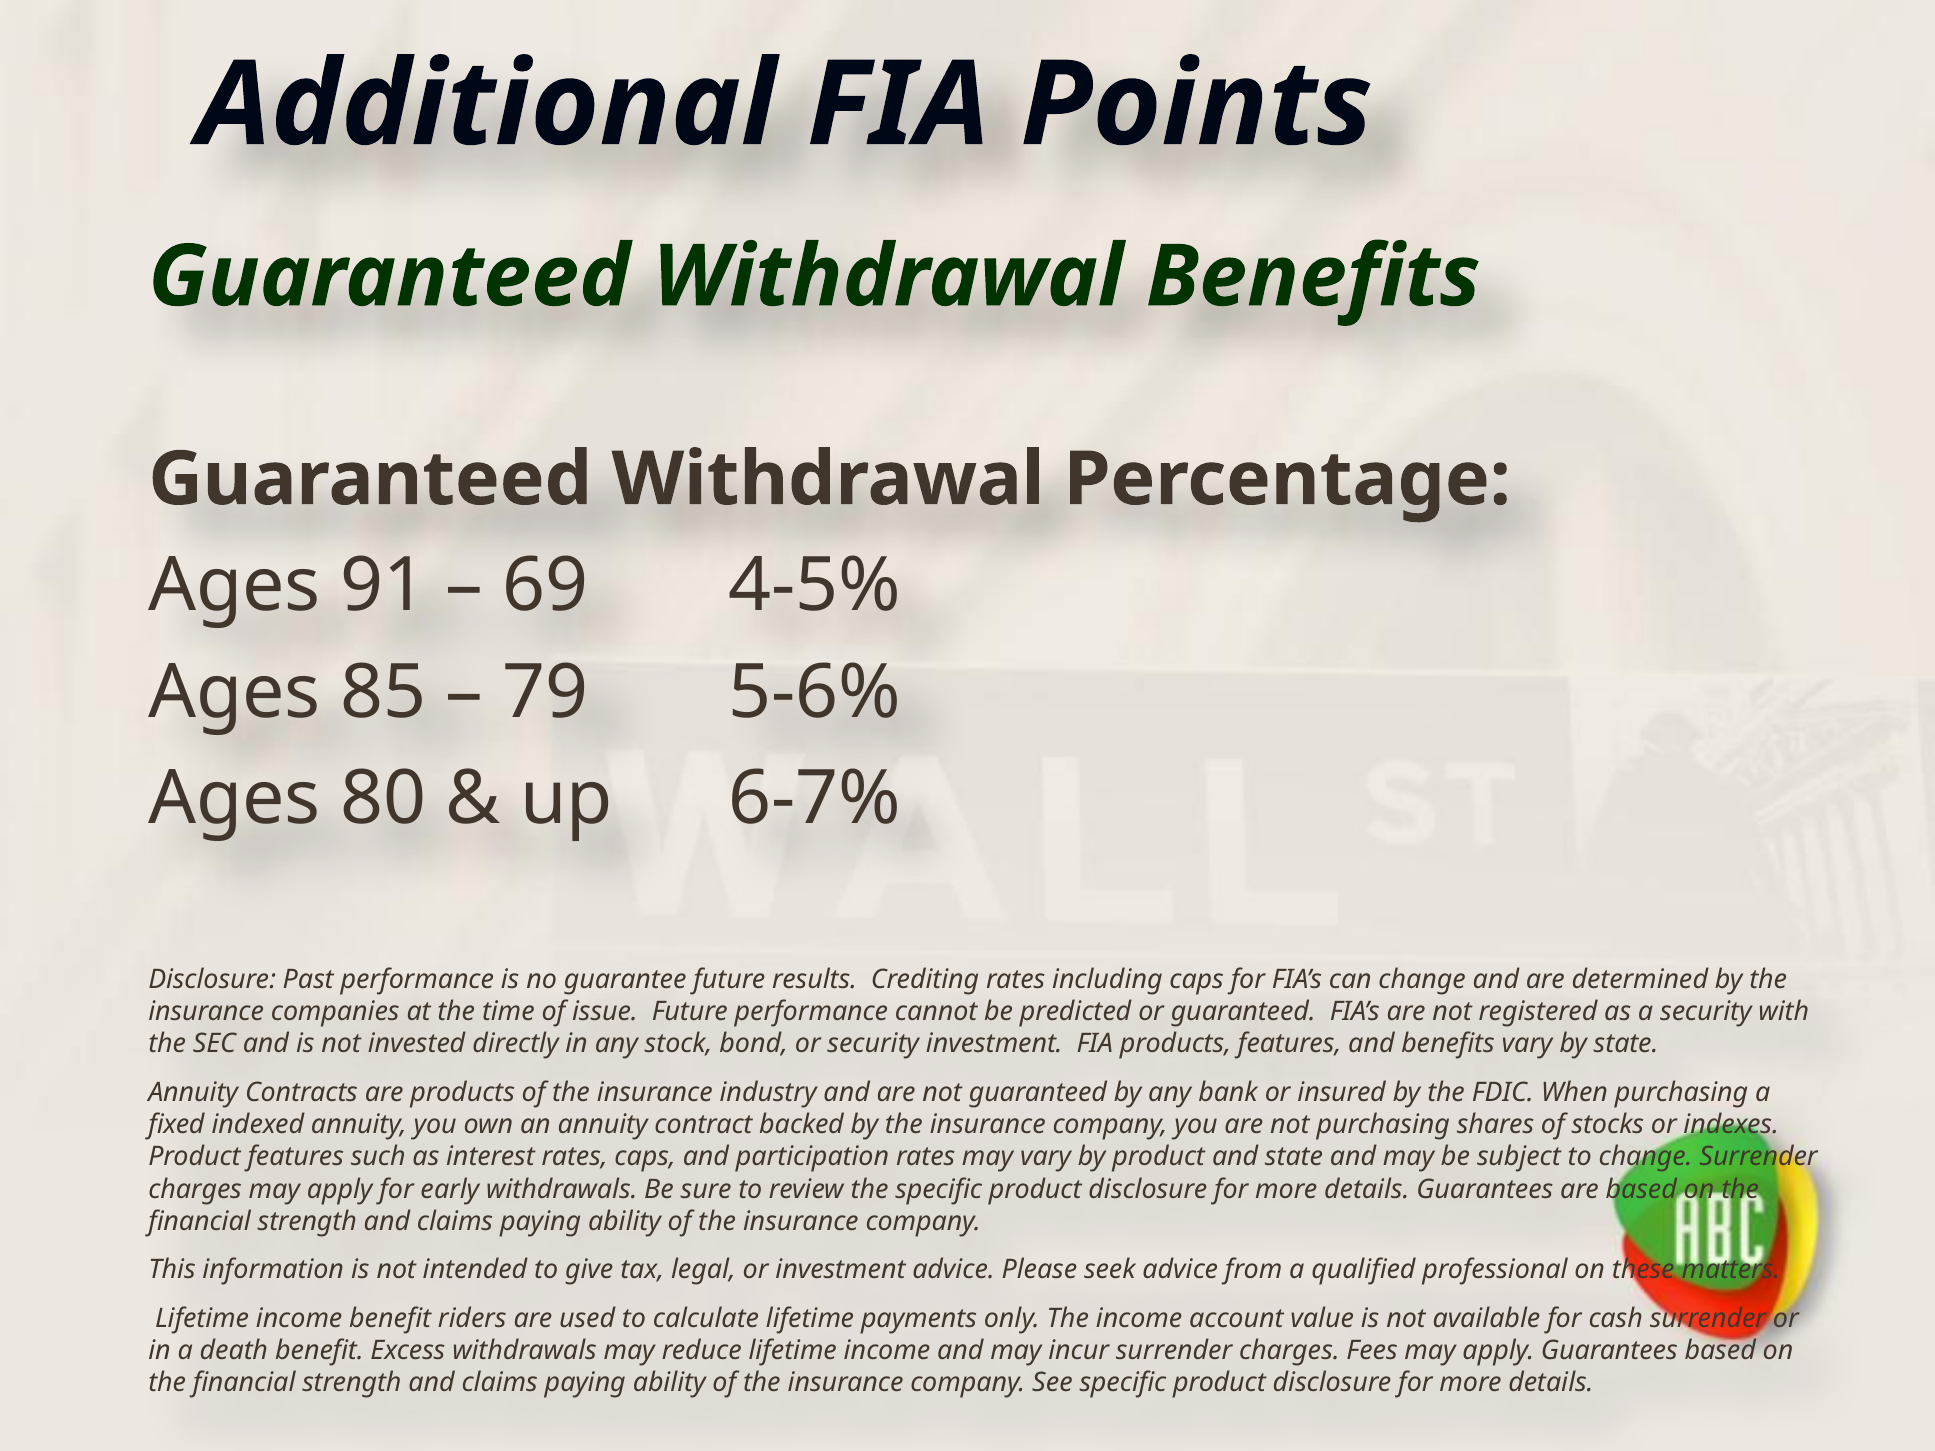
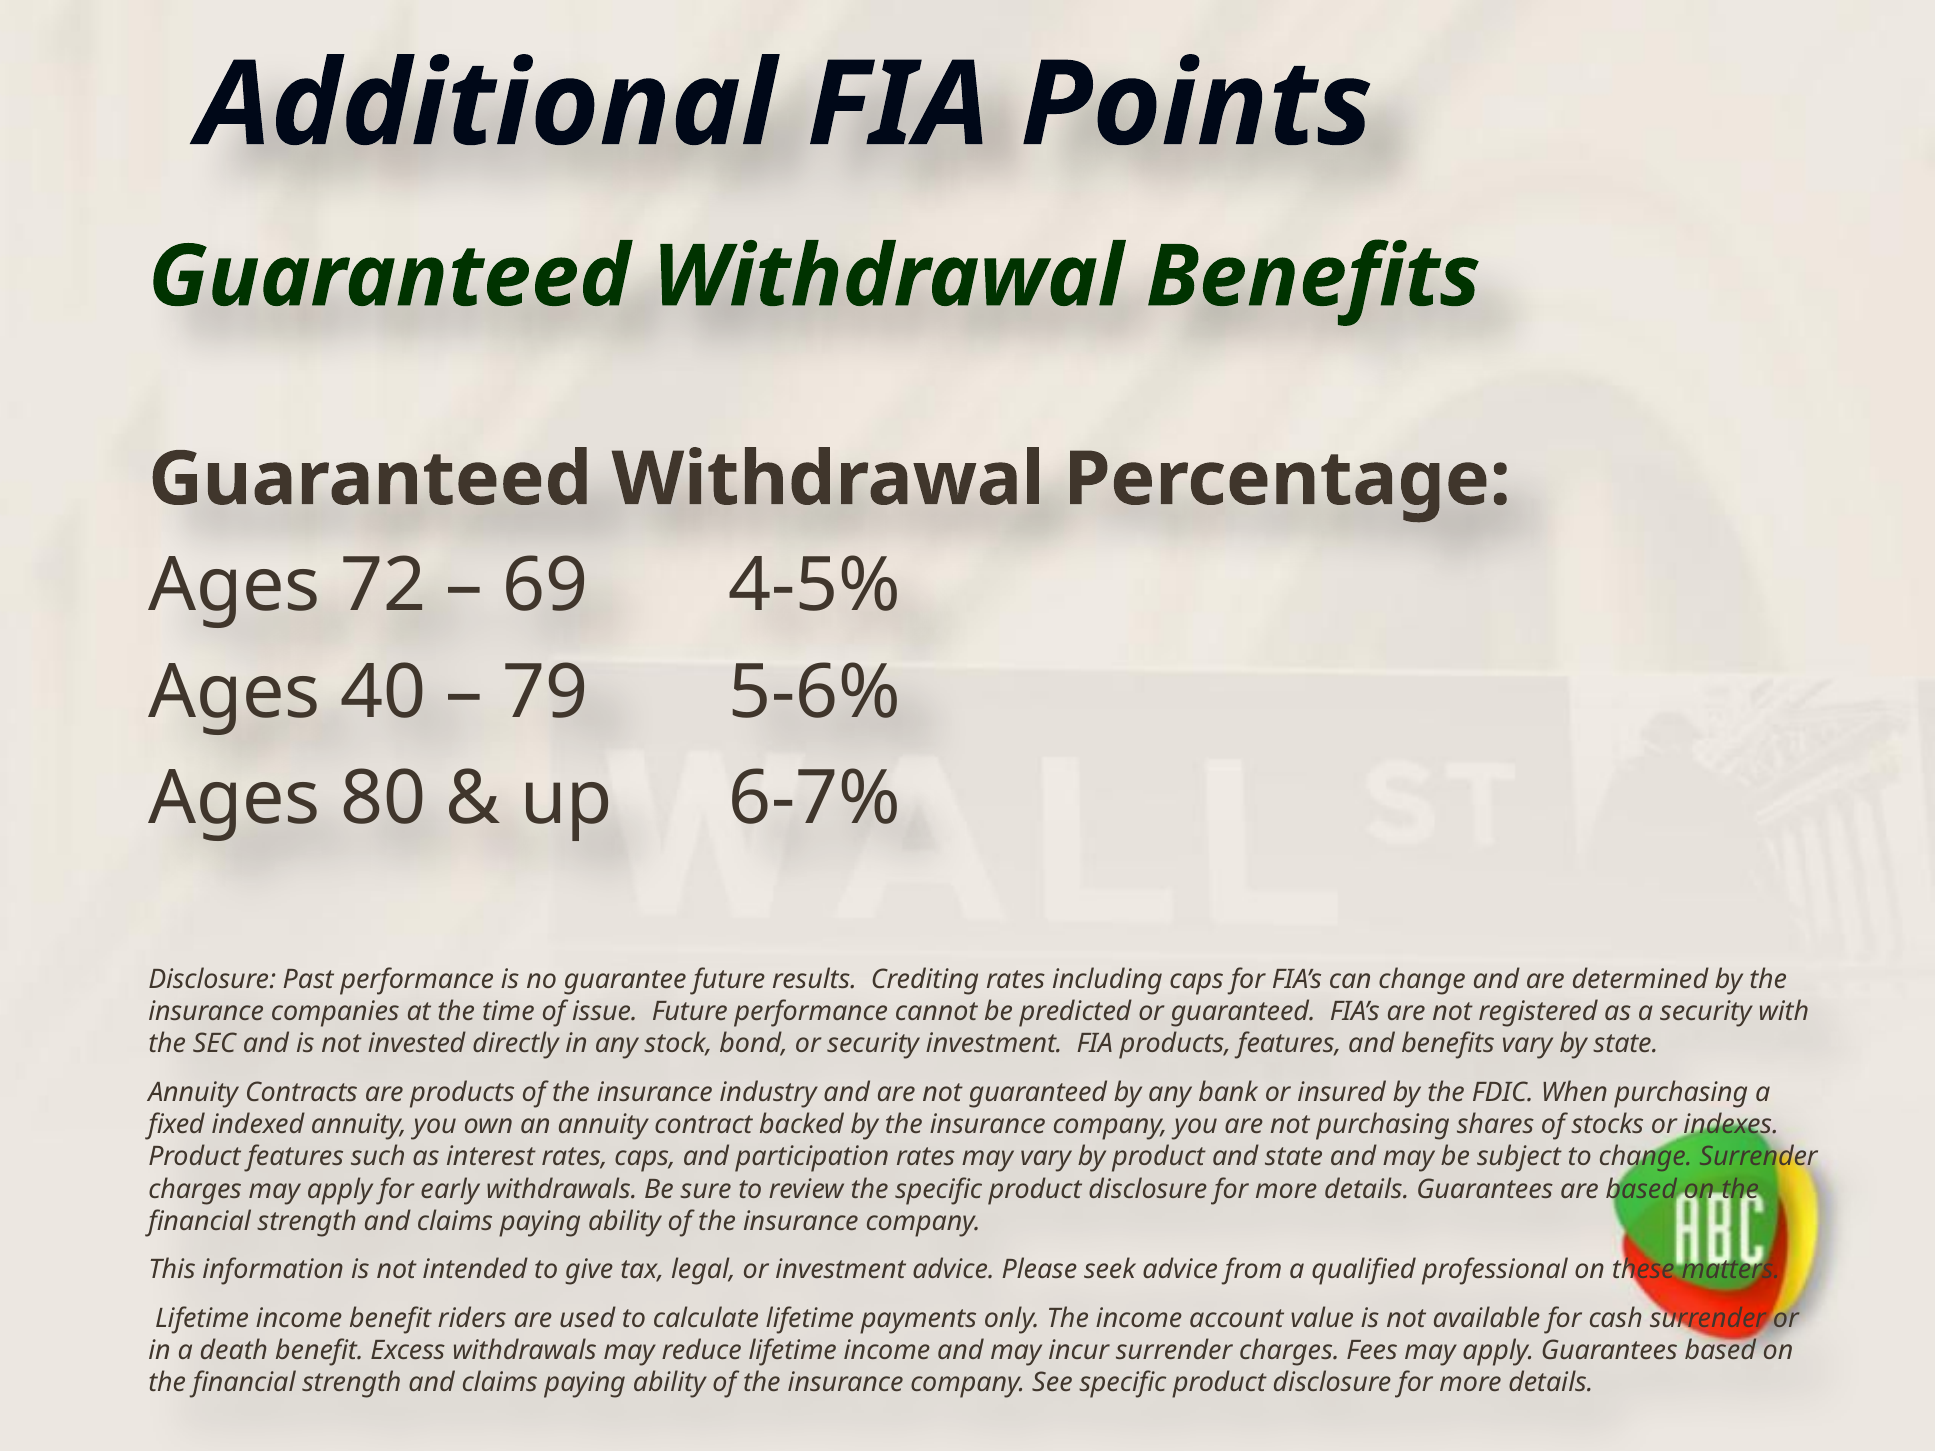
91: 91 -> 72 (383, 586)
85: 85 -> 40 (383, 692)
